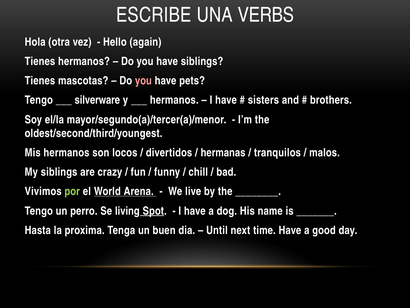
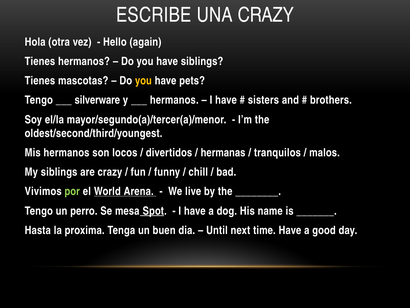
UNA VERBS: VERBS -> CRAZY (266, 15)
you colour: pink -> yellow (143, 81)
living: living -> mesa (127, 211)
